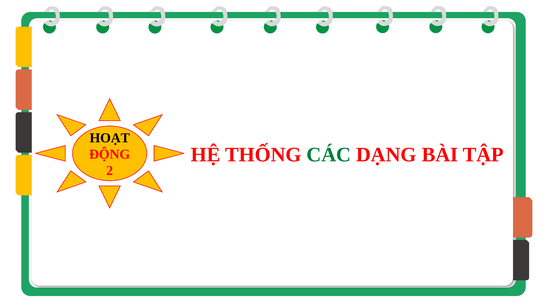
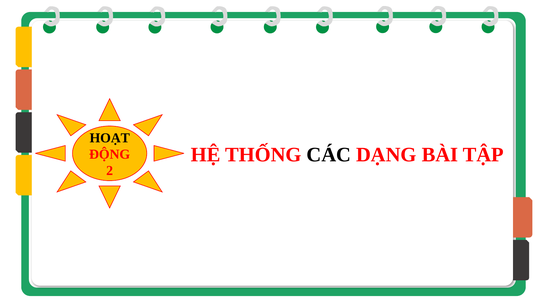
CÁC colour: green -> black (329, 154)
